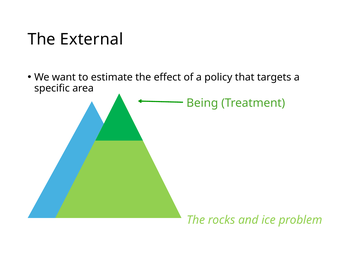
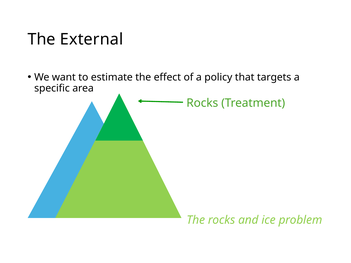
Being: Being -> Rocks (202, 103)
